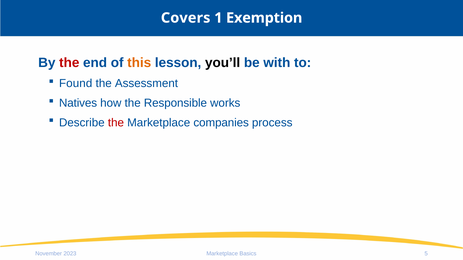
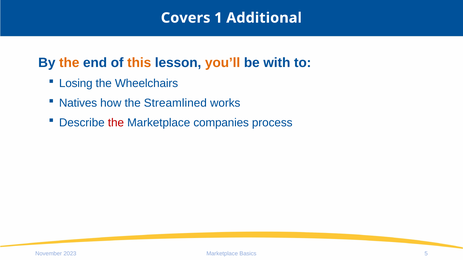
Exemption: Exemption -> Additional (264, 18)
the colour: red -> orange (69, 63)
you’ll colour: black -> orange (223, 63)
Found: Found -> Losing (76, 84)
Assessment: Assessment -> Wheelchairs (147, 84)
Responsible: Responsible -> Streamlined (175, 103)
